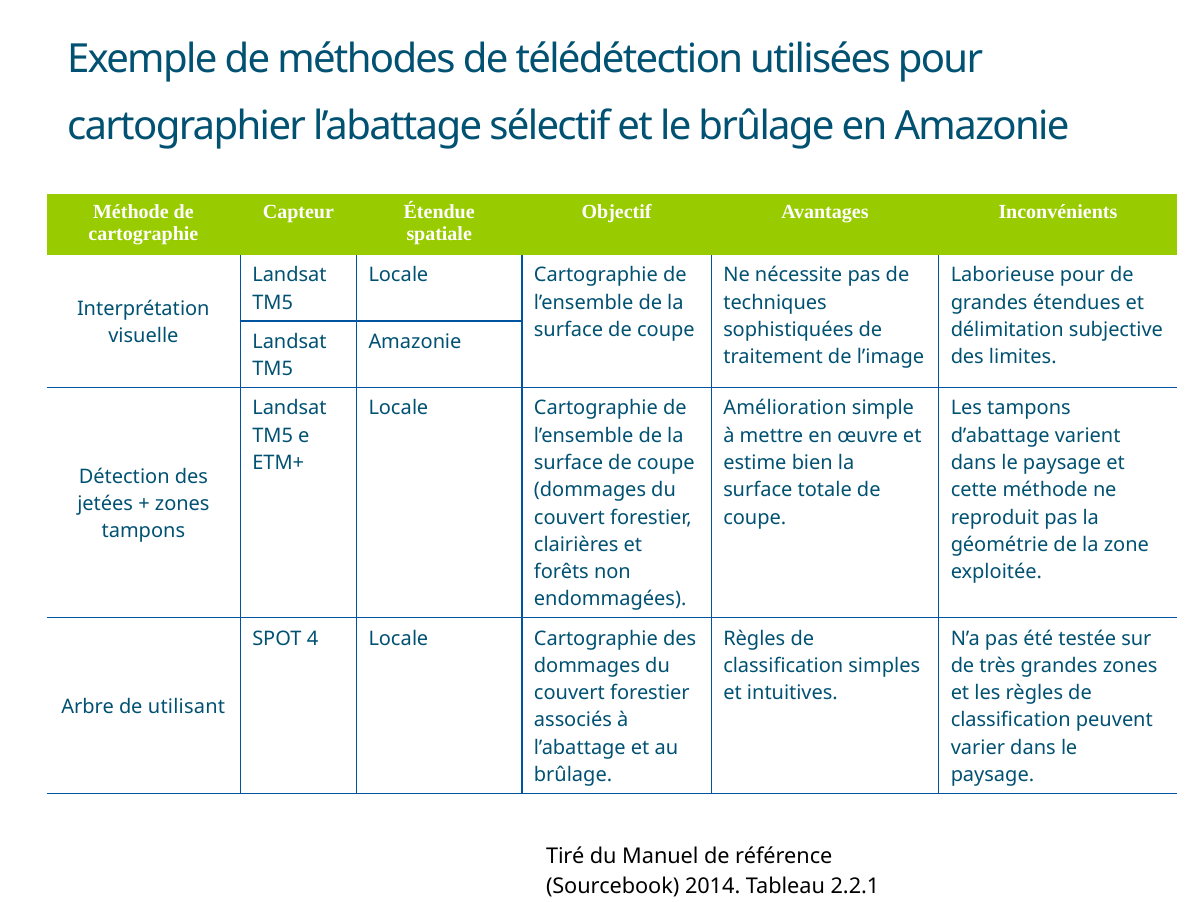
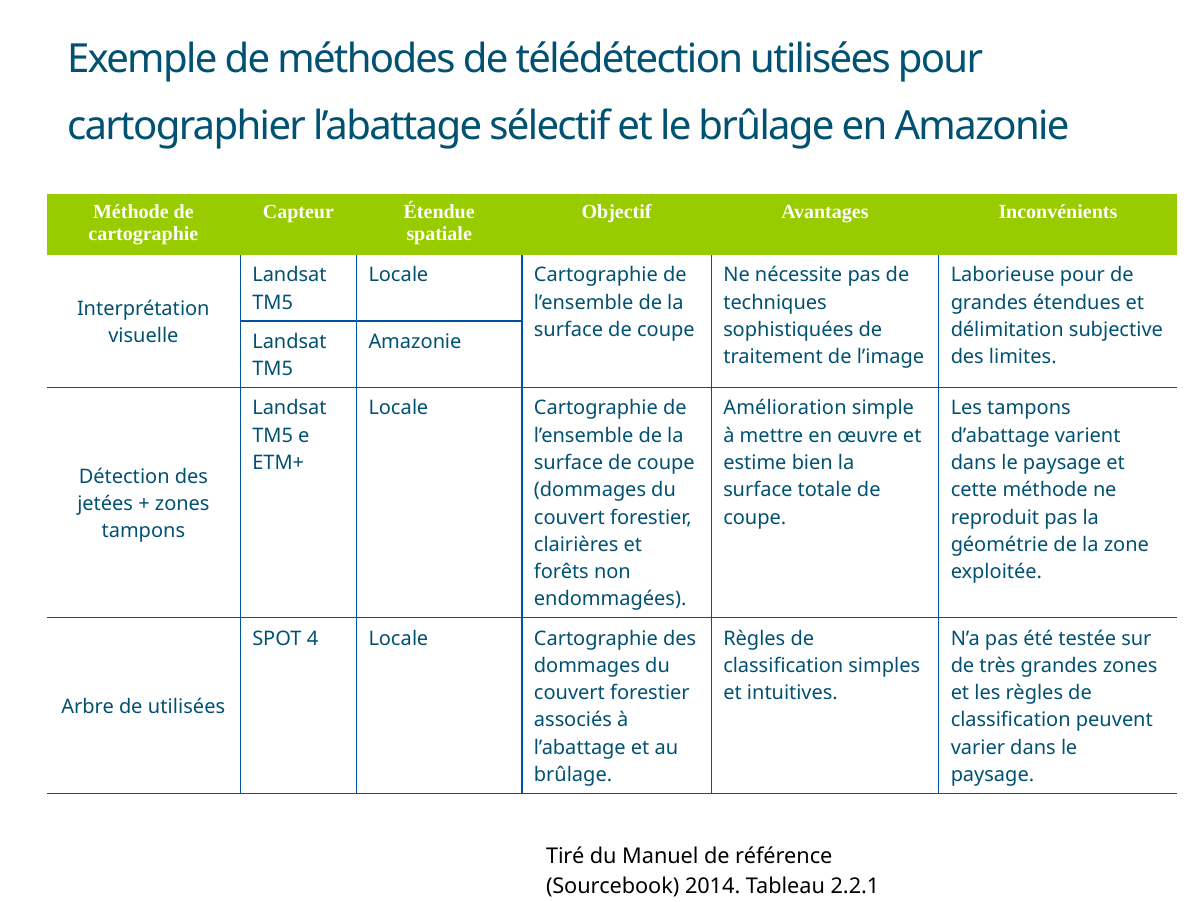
de utilisant: utilisant -> utilisées (187, 706)
